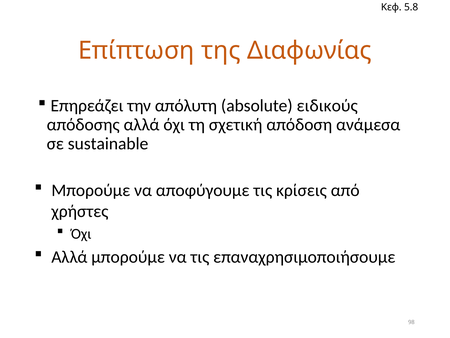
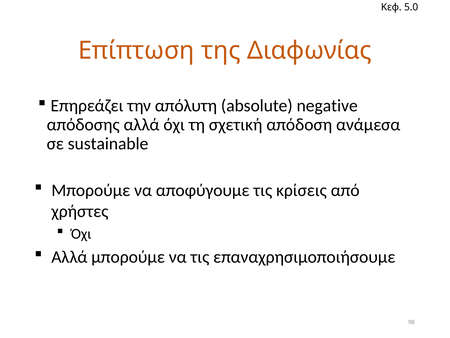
5.8: 5.8 -> 5.0 (411, 7)
ειδικούς: ειδικούς -> negative (327, 106)
